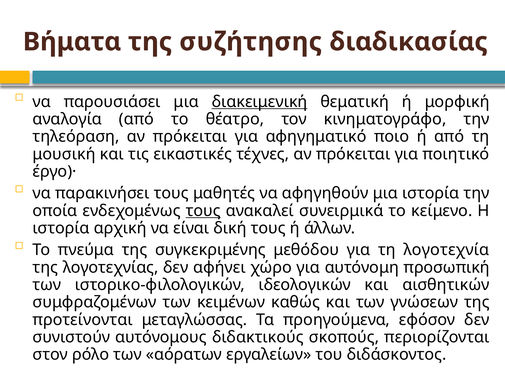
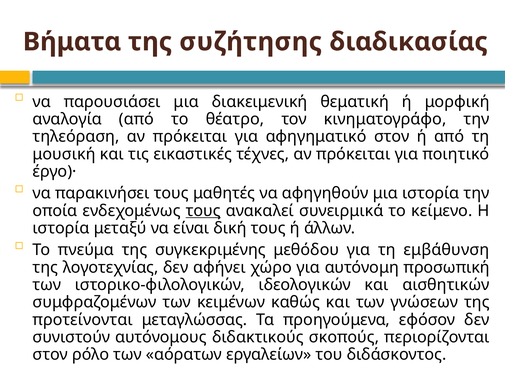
διακειμενική underline: present -> none (260, 102)
αφηγηματικό ποιο: ποιο -> στον (392, 136)
αρχική: αρχική -> μεταξύ (120, 228)
λογοτεχνία: λογοτεχνία -> εμβάθυνση (446, 250)
